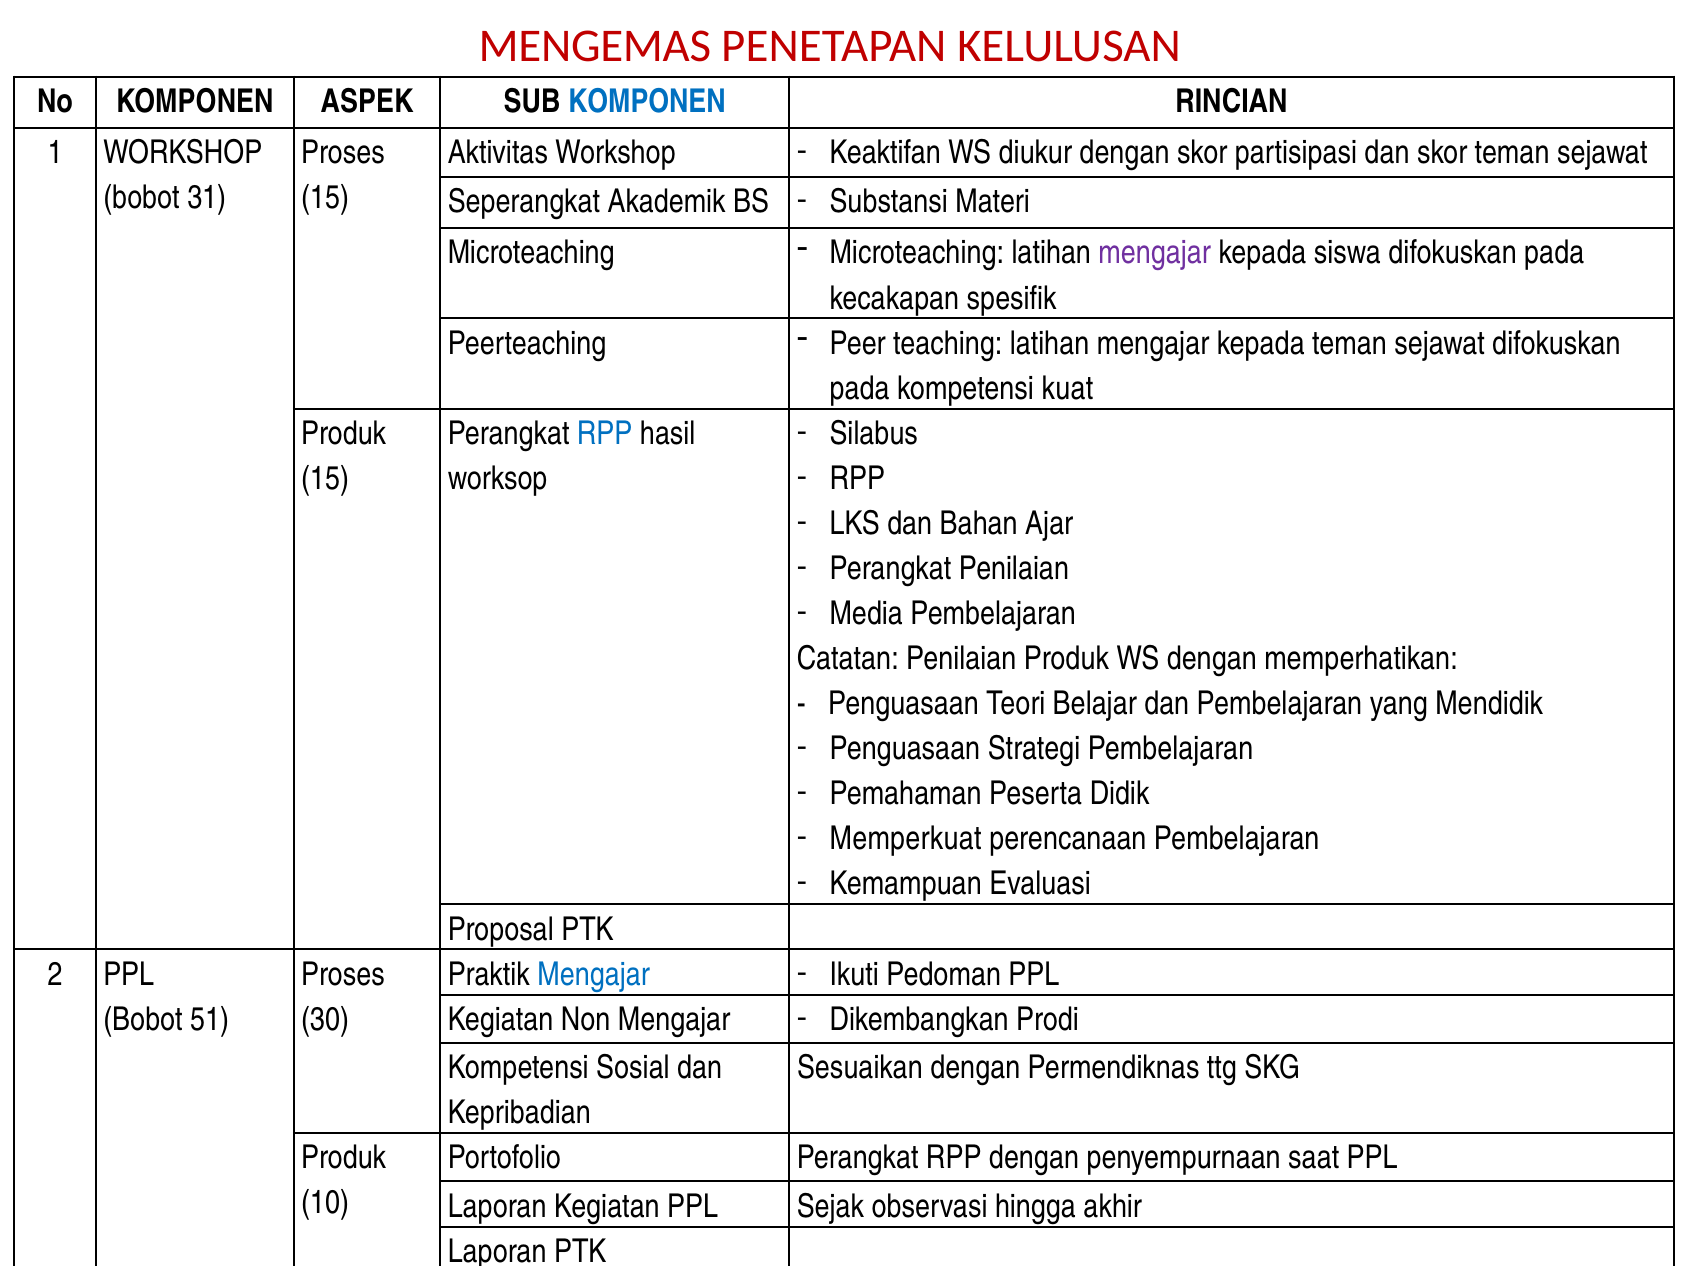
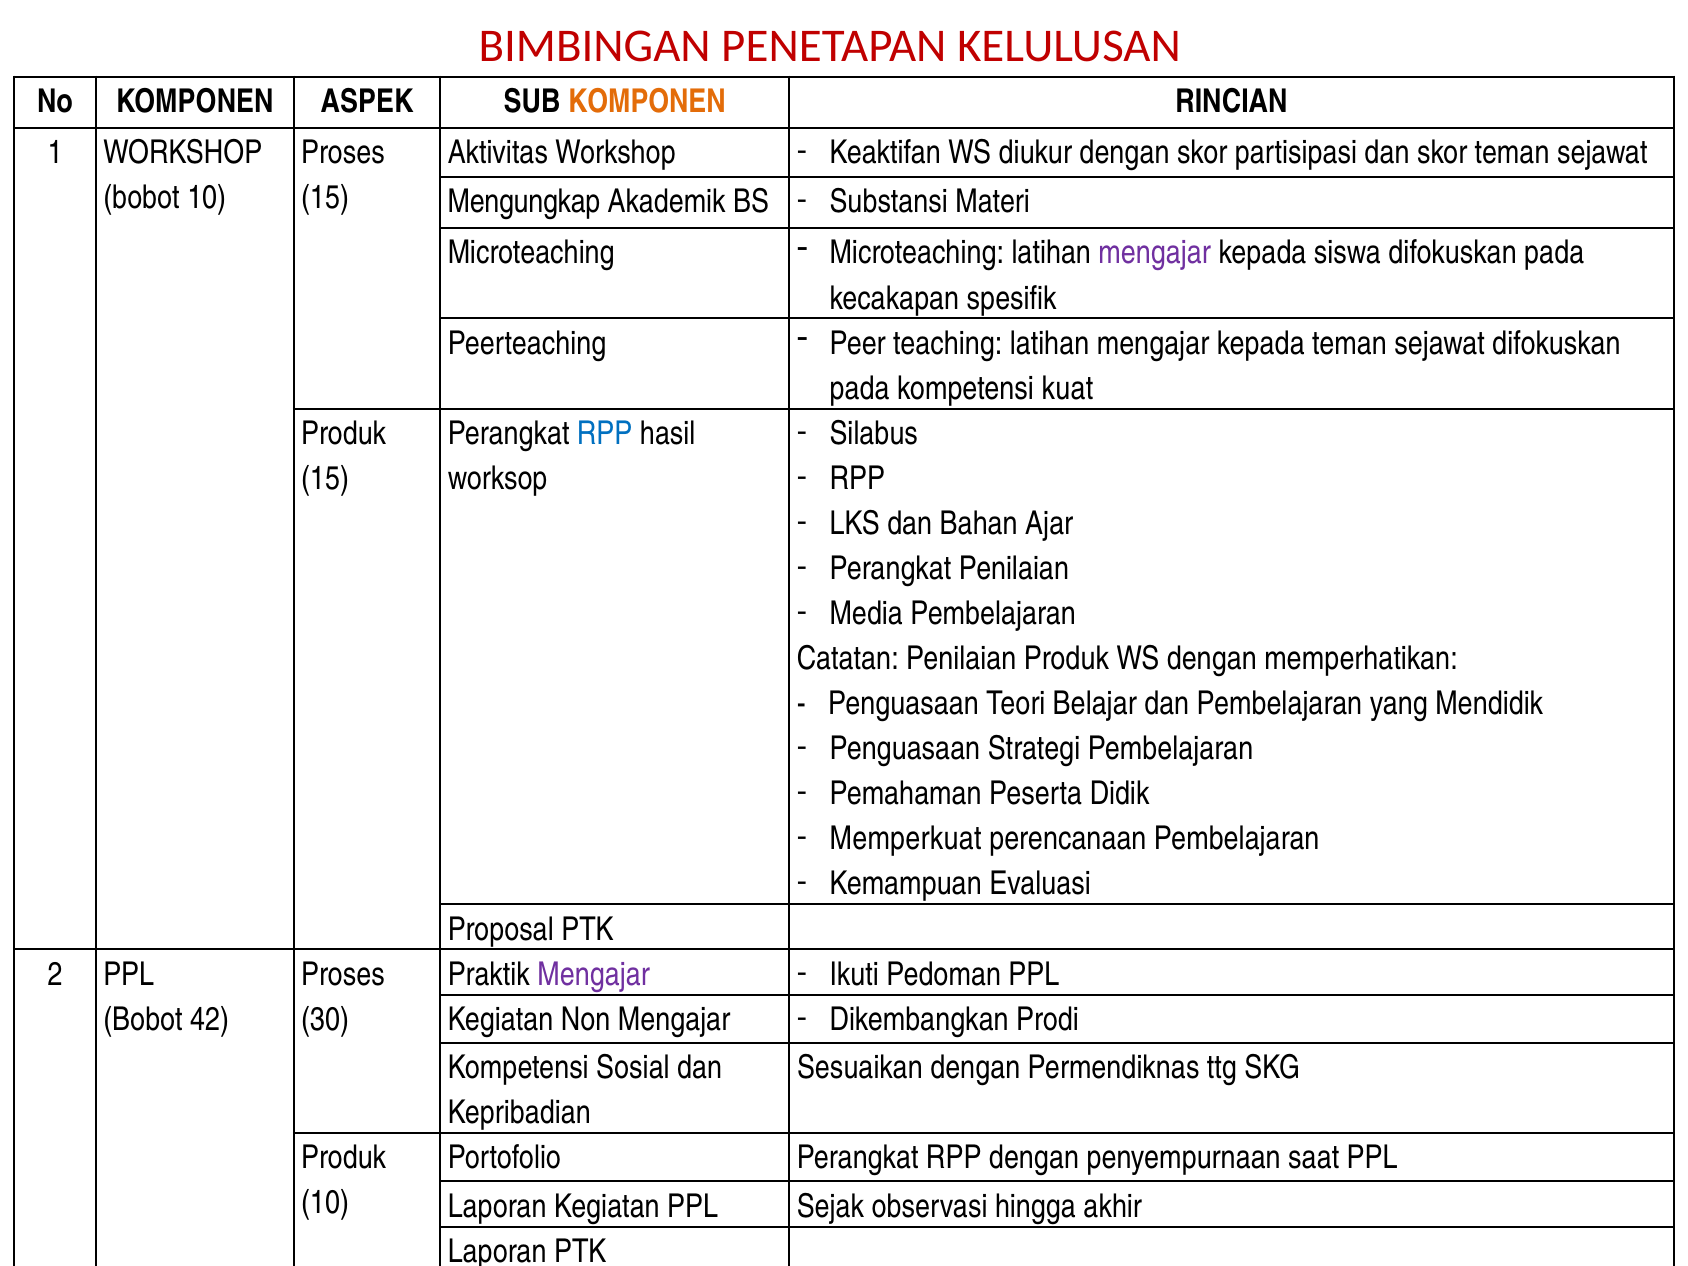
MENGEMAS: MENGEMAS -> BIMBINGAN (595, 46)
KOMPONEN colour: blue -> orange (647, 102)
bobot 31: 31 -> 10 (207, 198)
Seperangkat: Seperangkat -> Mengungkap (524, 202)
Mengajar colour: blue -> purple (594, 974)
51: 51 -> 42 (210, 1019)
